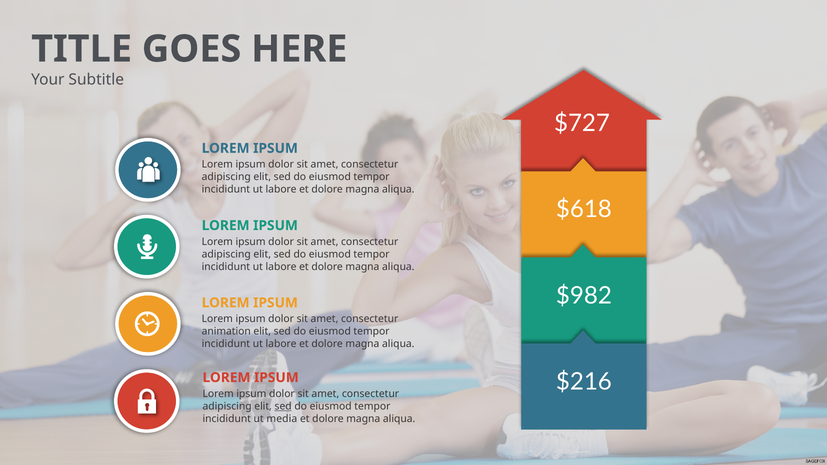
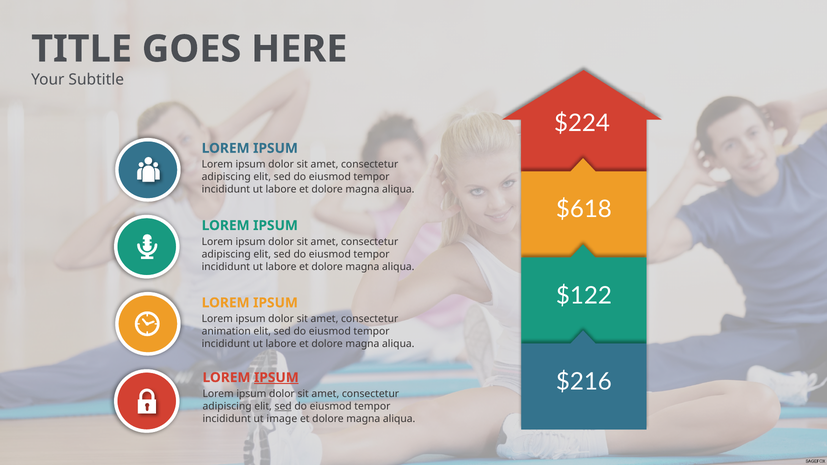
$727: $727 -> $224 (582, 123)
$982: $982 -> $122 (584, 296)
IPSUM underline: none -> present (276, 378)
media: media -> image (282, 419)
